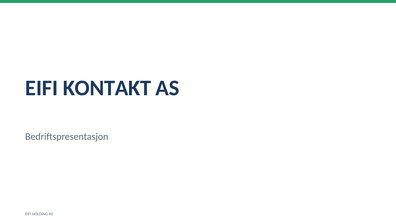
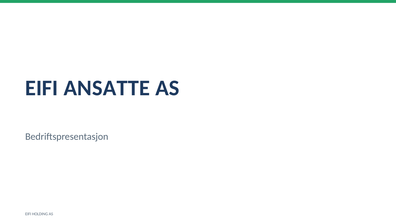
KONTAKT: KONTAKT -> ANSATTE (107, 88)
